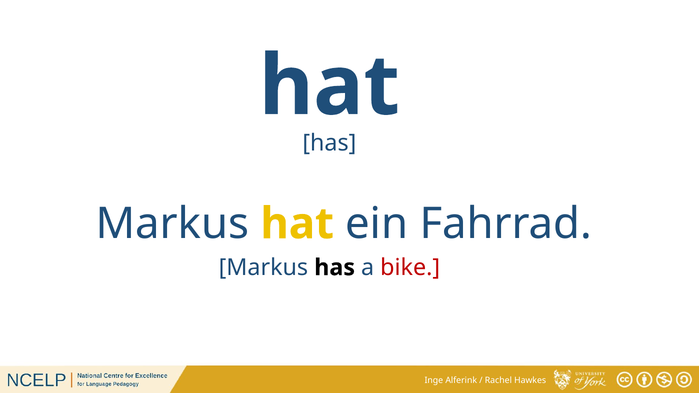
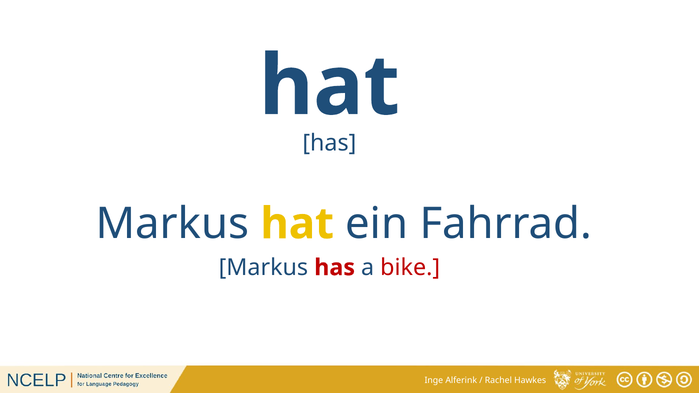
has colour: black -> red (335, 268)
